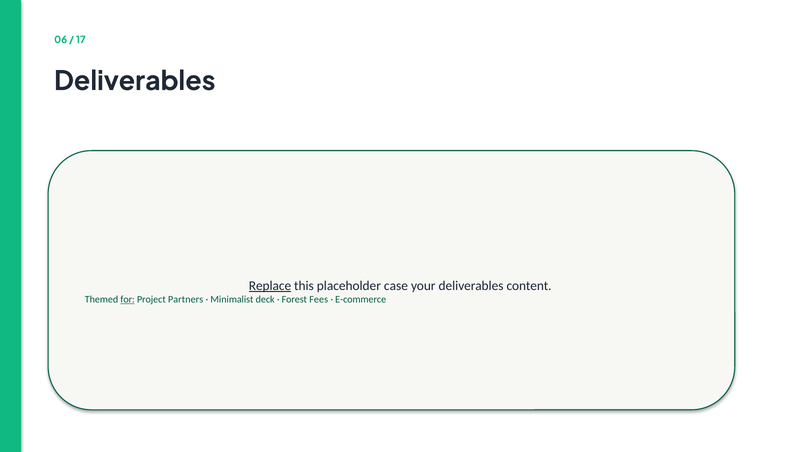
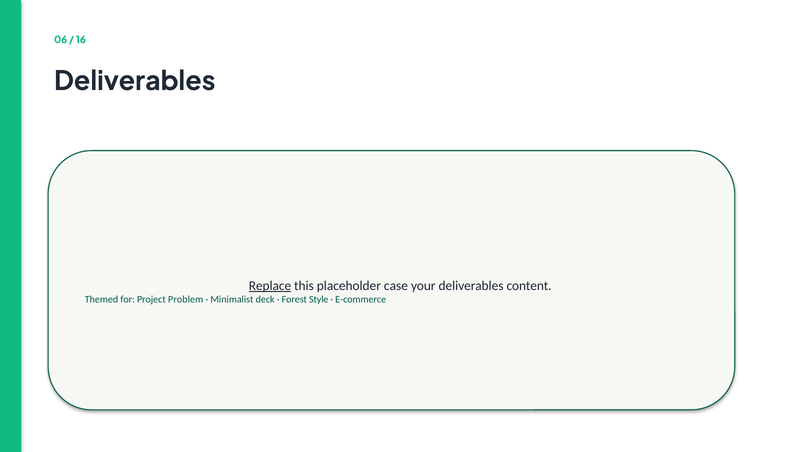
17: 17 -> 16 (81, 40)
for underline: present -> none (128, 299)
Partners: Partners -> Problem (186, 299)
Fees: Fees -> Style (319, 299)
